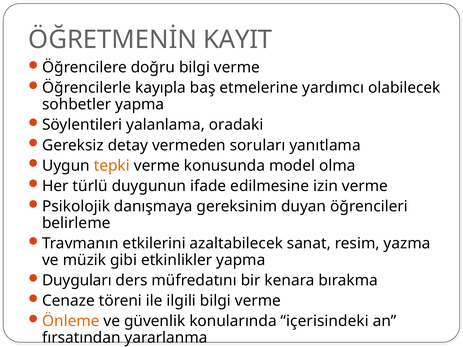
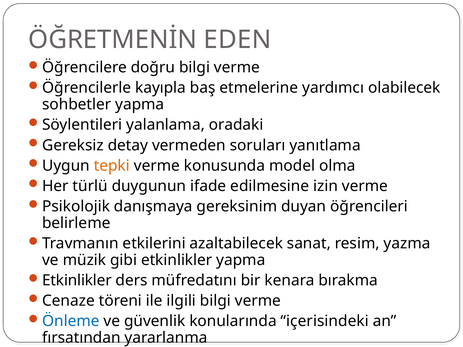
KAYIT: KAYIT -> EDEN (238, 40)
Duyguları: Duyguları -> Etkinlikler (77, 281)
Önleme colour: orange -> blue (71, 321)
